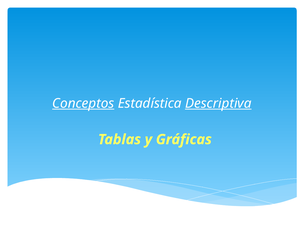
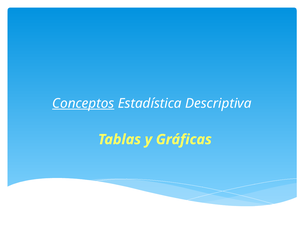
Descriptiva underline: present -> none (218, 103)
